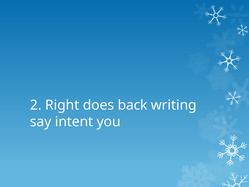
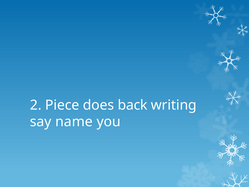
Right: Right -> Piece (62, 105)
intent: intent -> name (74, 122)
